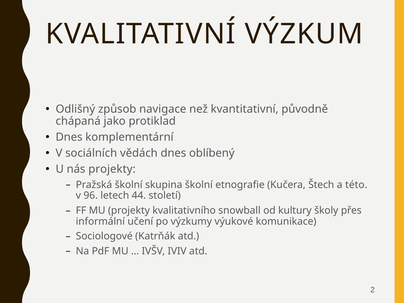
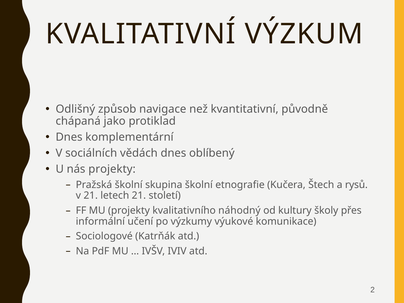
této: této -> rysů (356, 185)
v 96: 96 -> 21 (91, 196)
letech 44: 44 -> 21 (139, 196)
snowball: snowball -> náhodný (239, 210)
